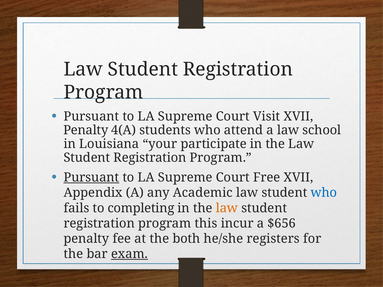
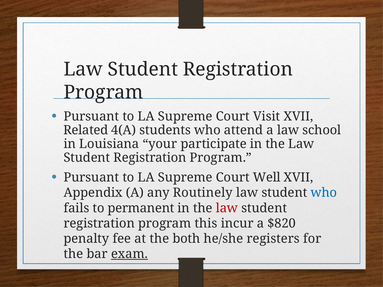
Penalty: Penalty -> Related (86, 130)
Pursuant underline: present -> none (91, 178)
Free: Free -> Well (267, 178)
Academic: Academic -> Routinely (203, 193)
completing: completing -> permanent (141, 208)
law colour: orange -> red (227, 208)
$656: $656 -> $820 (282, 224)
